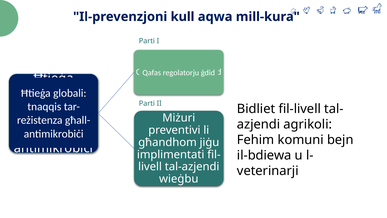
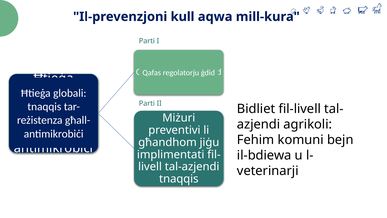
wieġbu: wieġbu -> tnaqqis (179, 179)
